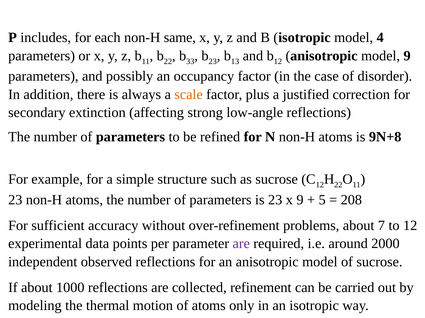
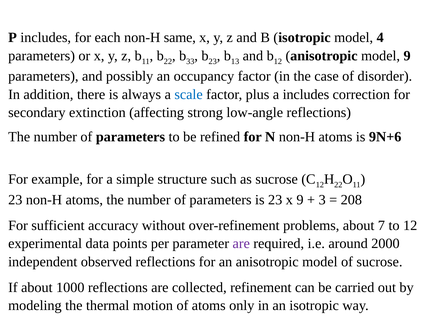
scale colour: orange -> blue (189, 95)
a justified: justified -> includes (306, 95)
9N+8: 9N+8 -> 9N+6 (385, 137)
5: 5 -> 3 (322, 200)
